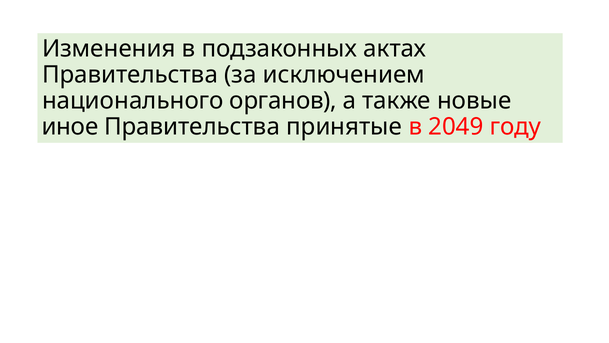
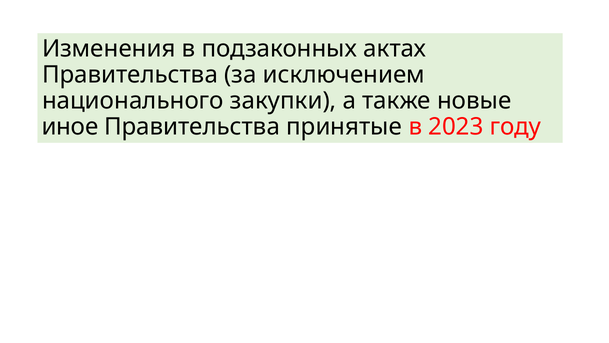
органов: органов -> закупки (283, 101)
2049: 2049 -> 2023 (456, 127)
